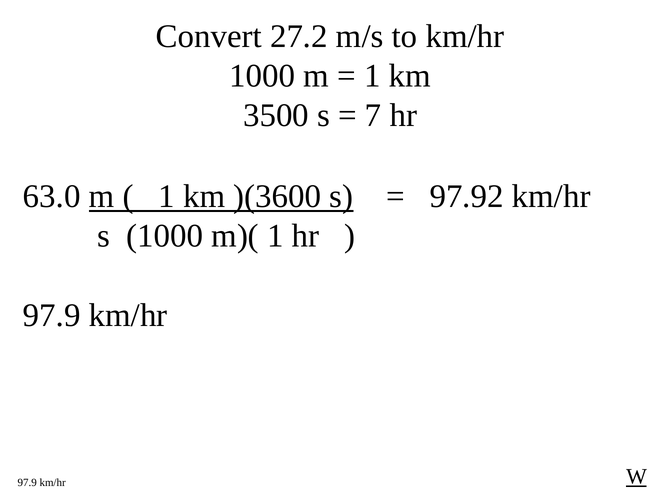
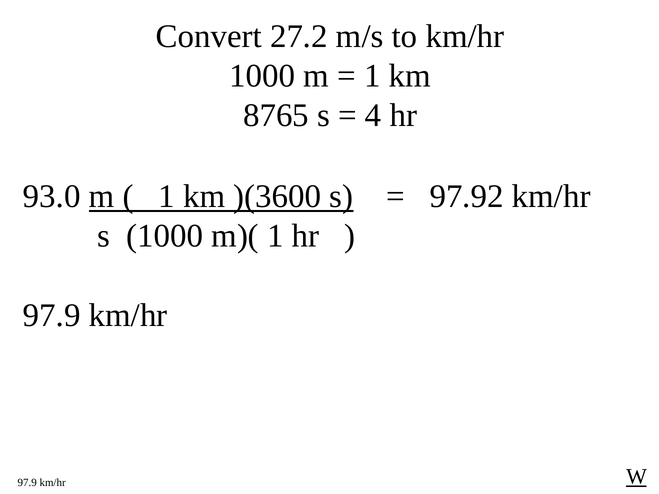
3500: 3500 -> 8765 (276, 115)
7: 7 -> 4 (373, 115)
63.0: 63.0 -> 93.0 (52, 197)
